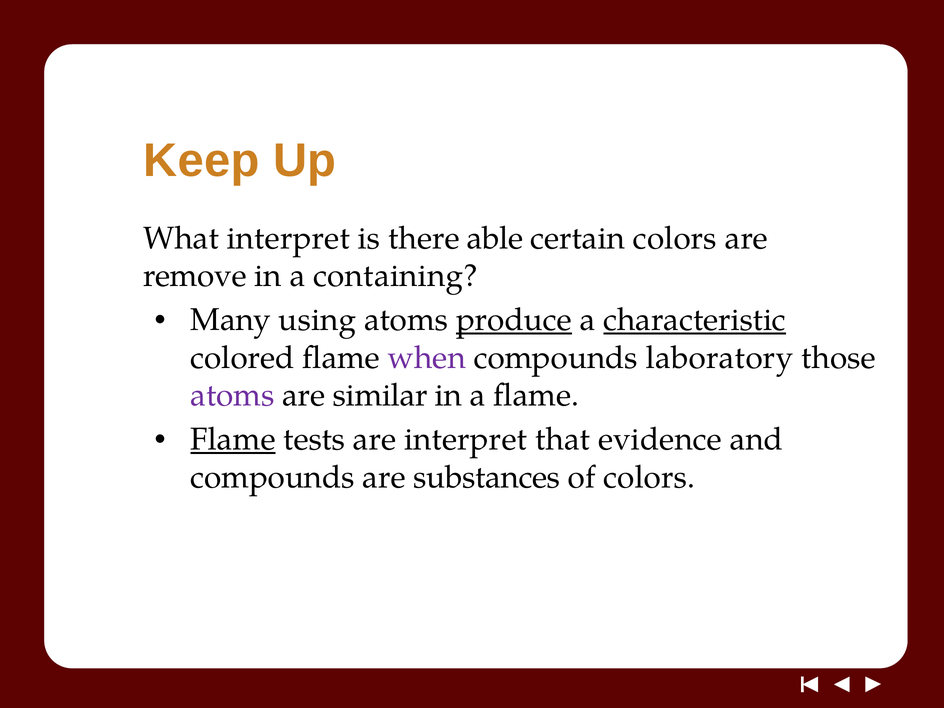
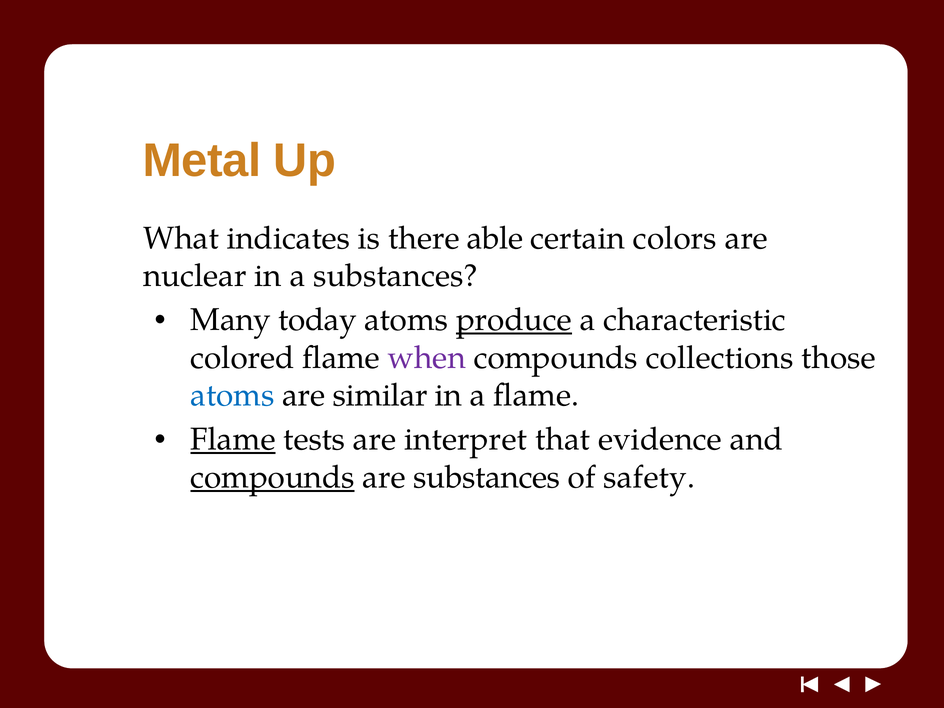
Keep: Keep -> Metal (202, 161)
What interpret: interpret -> indicates (288, 238)
remove: remove -> nuclear (195, 276)
a containing: containing -> substances (396, 276)
using: using -> today (318, 320)
characteristic underline: present -> none (695, 320)
laboratory: laboratory -> collections (720, 358)
atoms colour: purple -> blue (232, 396)
compounds underline: none -> present (273, 477)
of colors: colors -> safety (649, 477)
